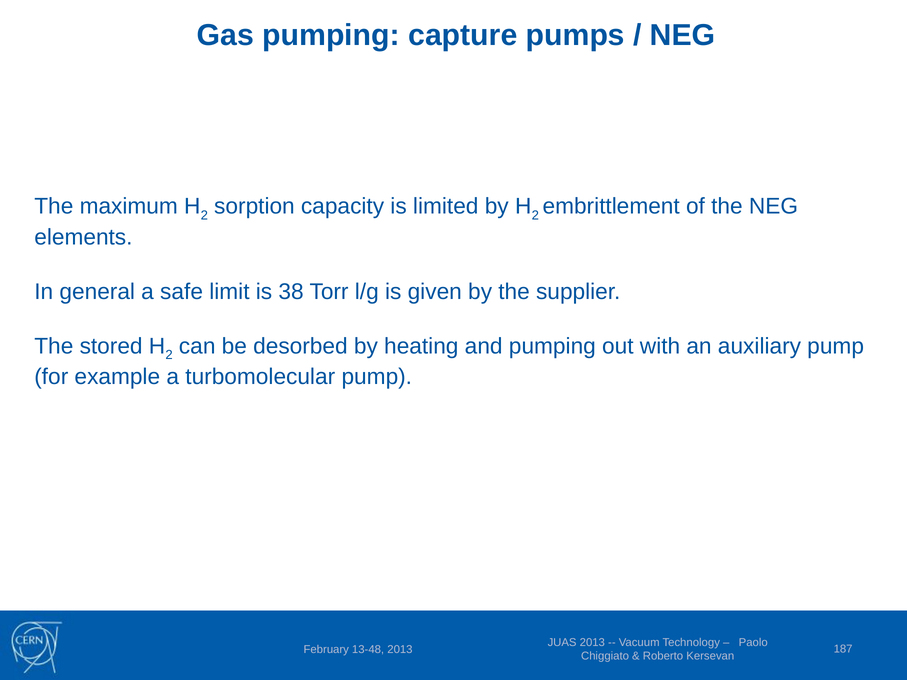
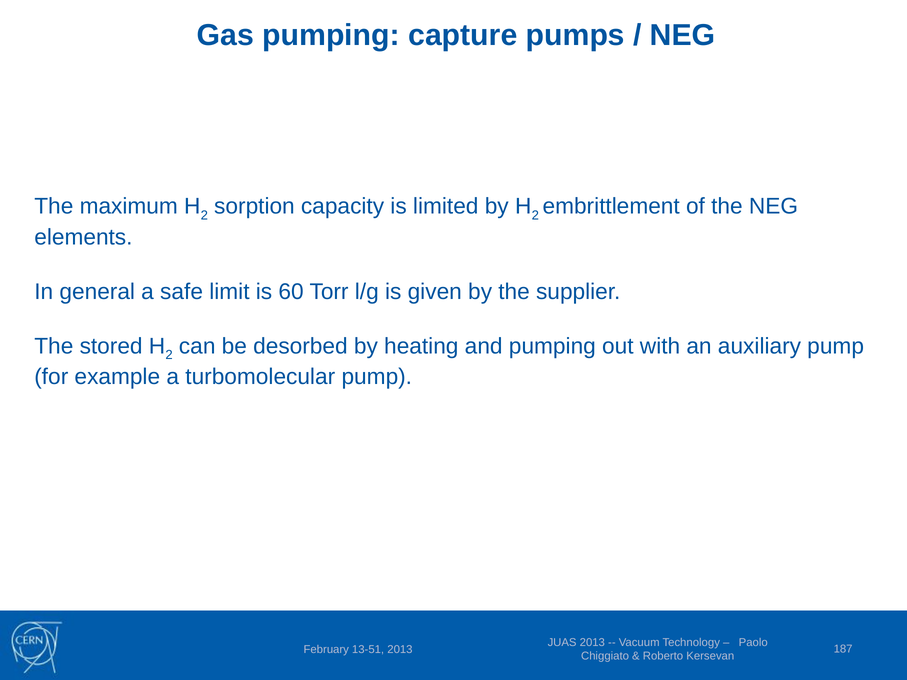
38: 38 -> 60 (291, 292)
13-48: 13-48 -> 13-51 (368, 650)
